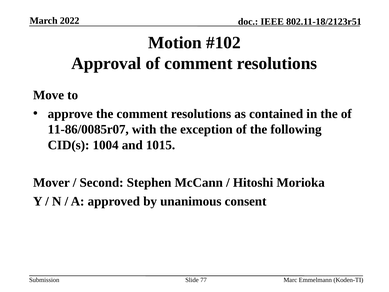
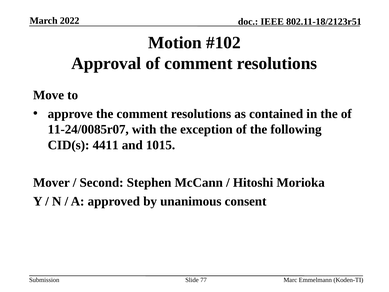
11-86/0085r07: 11-86/0085r07 -> 11-24/0085r07 (88, 129)
1004: 1004 -> 4411 (106, 145)
